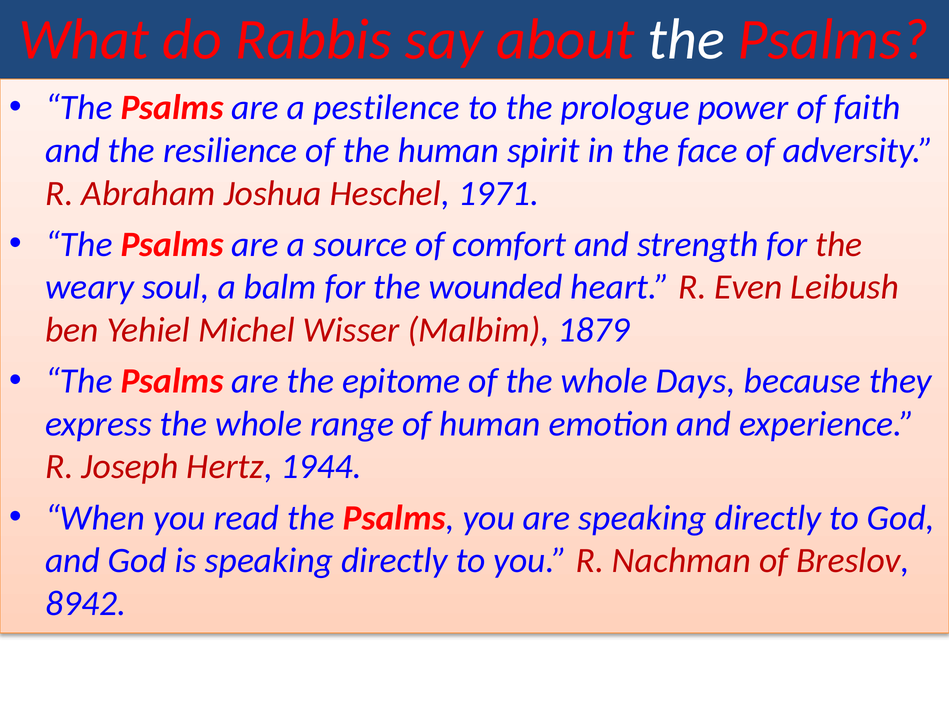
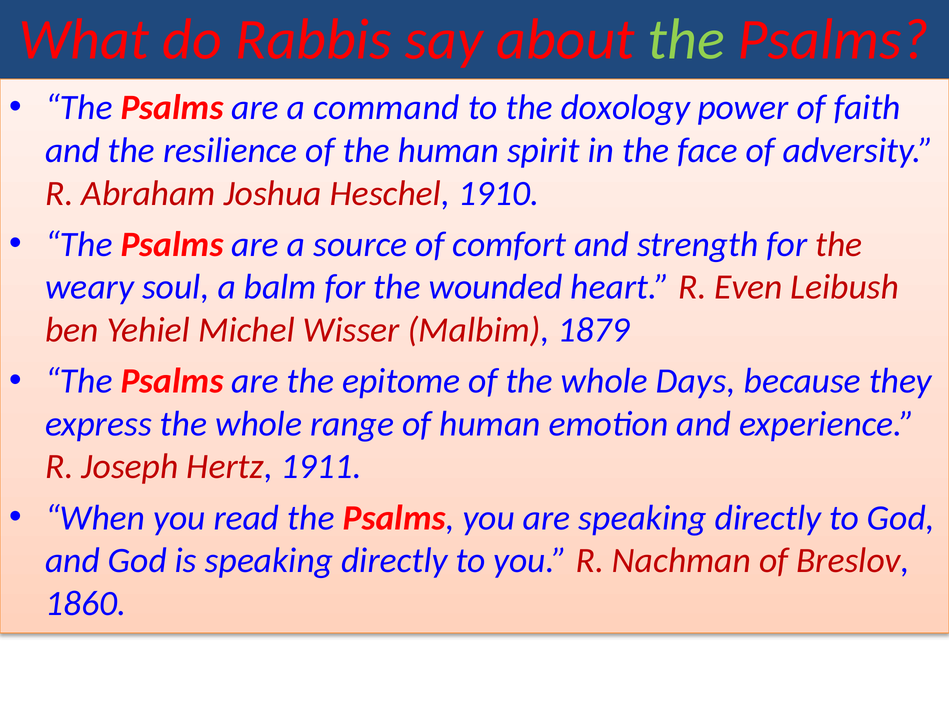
the colour: white -> light green (686, 40)
pestilence: pestilence -> command (386, 108)
prologue: prologue -> doxology (625, 108)
1971: 1971 -> 1910 (499, 193)
1944: 1944 -> 1911 (321, 467)
8942: 8942 -> 1860 (86, 603)
